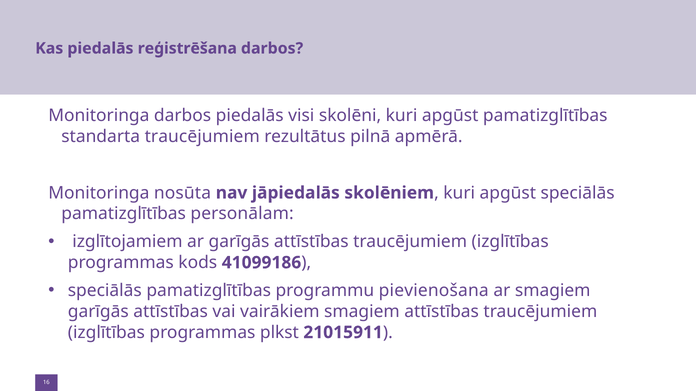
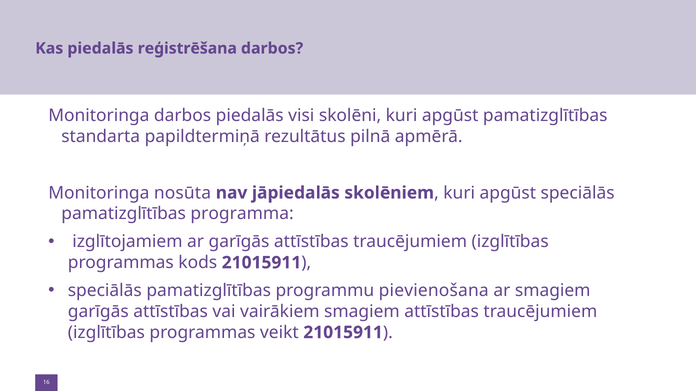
standarta traucējumiem: traucējumiem -> papildtermiņā (202, 137)
personālam: personālam -> programma (242, 214)
kods 41099186: 41099186 -> 21015911 (262, 263)
plkst: plkst -> veikt (279, 333)
